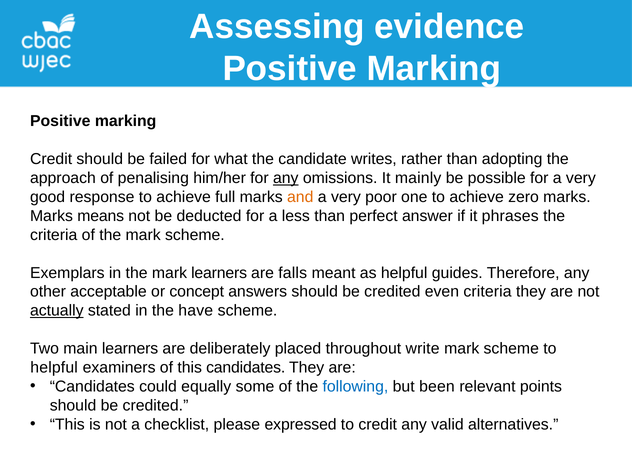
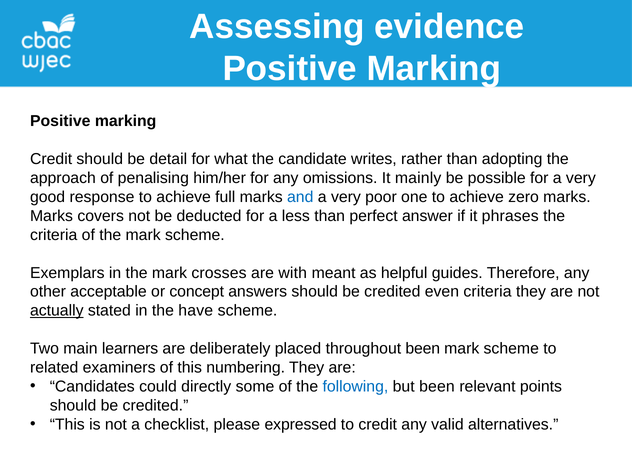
failed: failed -> detail (168, 159)
any underline: present -> none (286, 178)
and colour: orange -> blue (300, 197)
means: means -> covers (101, 216)
mark learners: learners -> crosses (219, 273)
falls: falls -> with (293, 273)
throughout write: write -> been (423, 349)
helpful: helpful -> related (54, 368)
this candidates: candidates -> numbering (246, 368)
equally: equally -> directly (206, 387)
